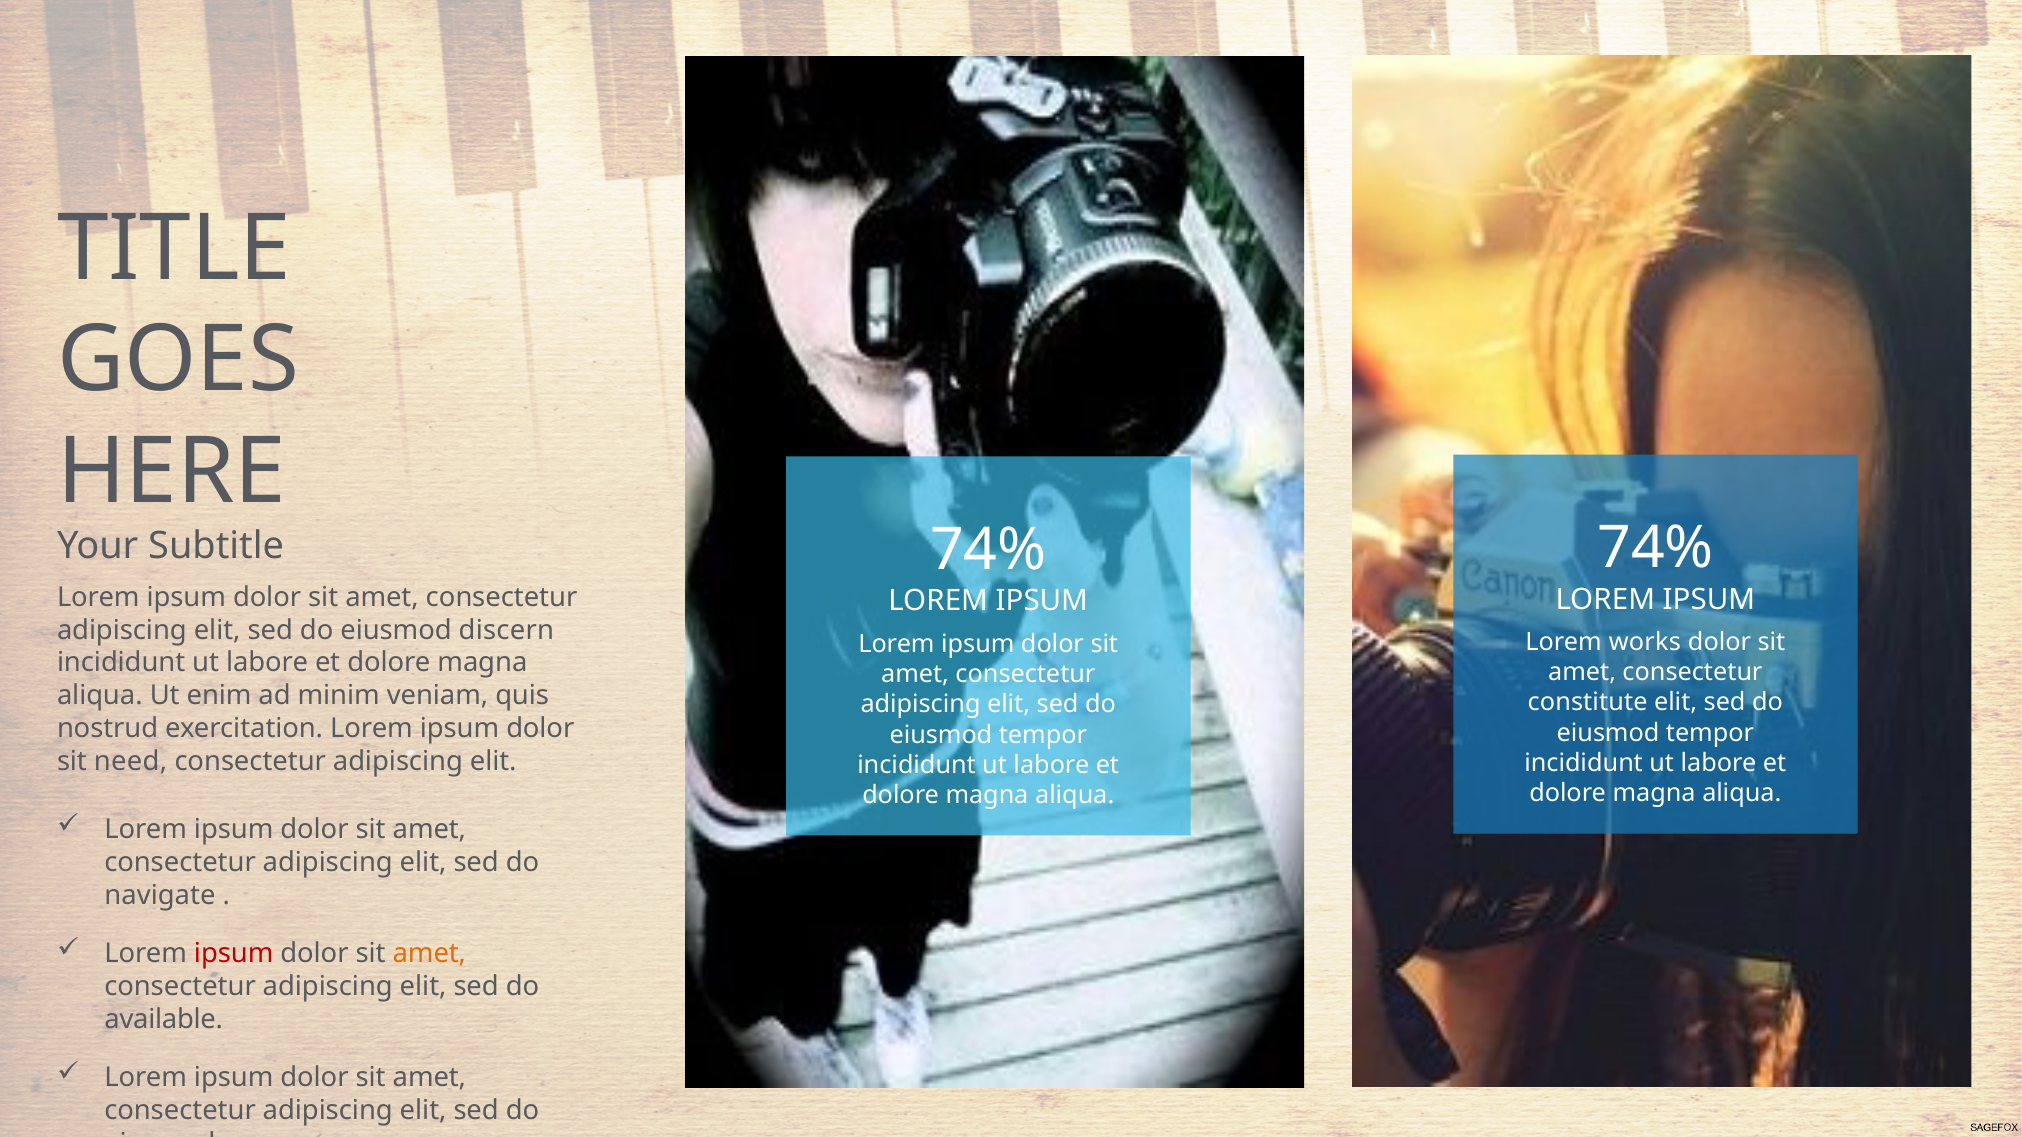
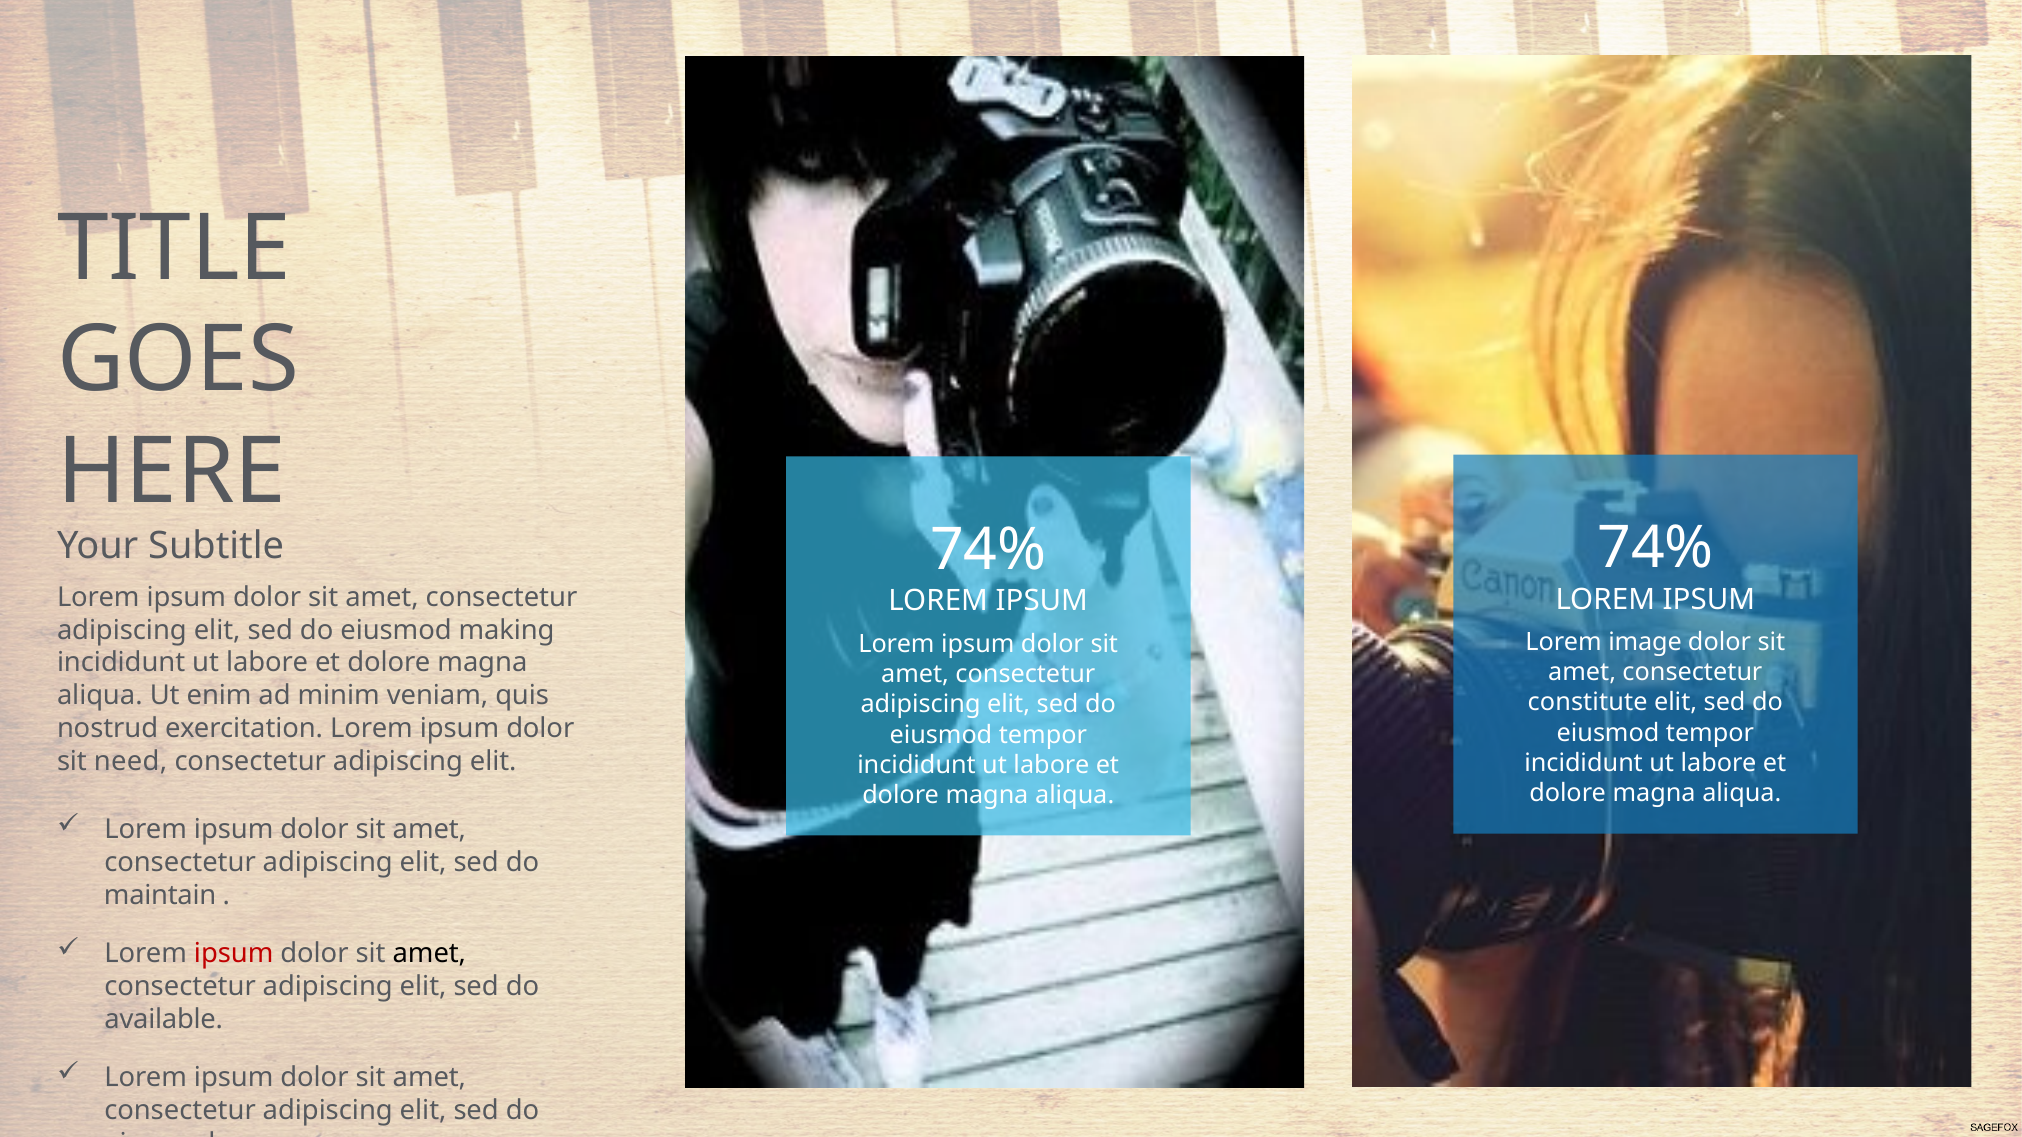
discern: discern -> making (507, 630)
works: works -> image (1645, 642)
navigate: navigate -> maintain (160, 896)
amet colour: orange -> black (429, 954)
